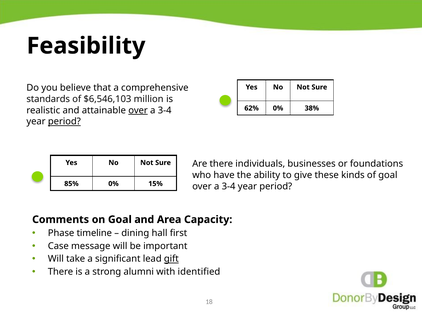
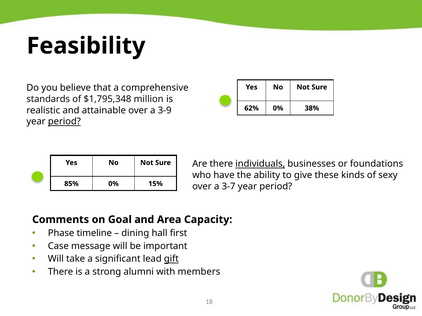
$6,546,103: $6,546,103 -> $1,795,348 (107, 99)
over underline: present -> none (138, 111)
3-4: 3-4 -> 3-9 (165, 111)
individuals underline: none -> present (260, 164)
of goal: goal -> sexy (388, 175)
3-4: 3-4 -> 3-7 (229, 187)
identified: identified -> members (199, 272)
